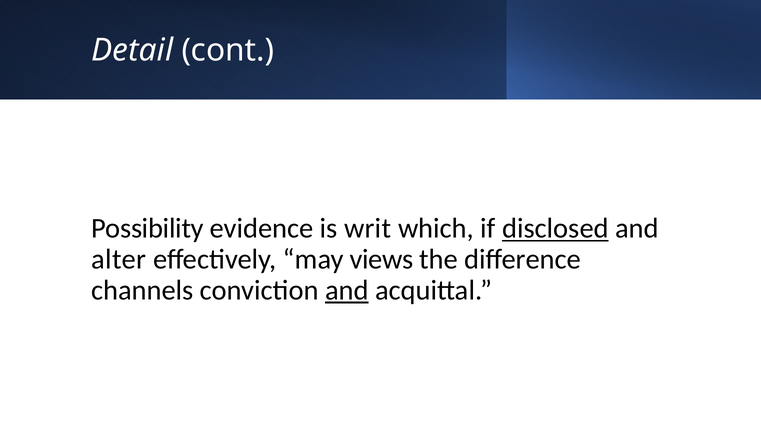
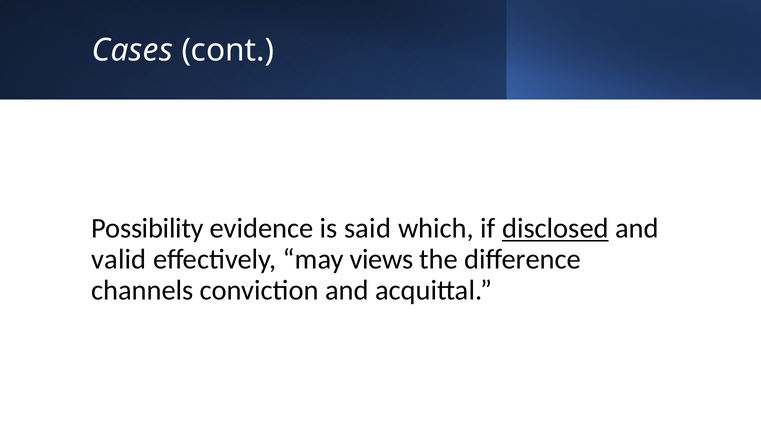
Detail: Detail -> Cases (132, 50)
writ: writ -> said (368, 229)
alter: alter -> valid (119, 259)
and underline: present -> none (347, 290)
